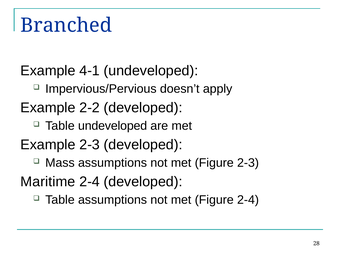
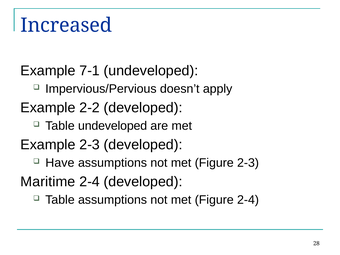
Branched: Branched -> Increased (66, 25)
4-1: 4-1 -> 7-1 (90, 71)
Mass: Mass -> Have (60, 163)
